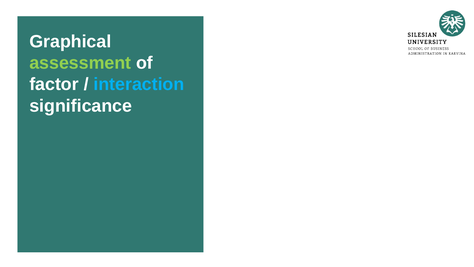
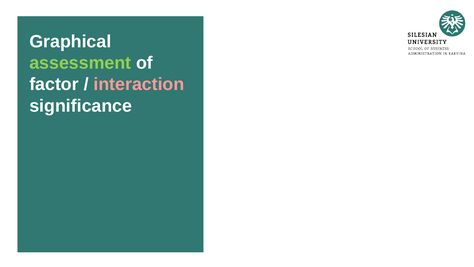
interaction colour: light blue -> pink (139, 84)
